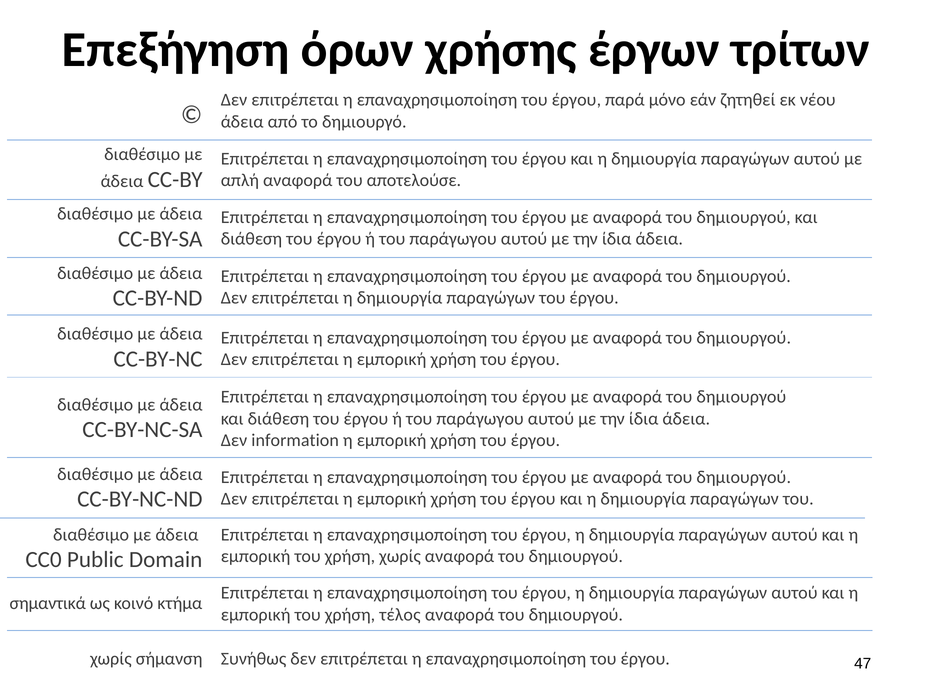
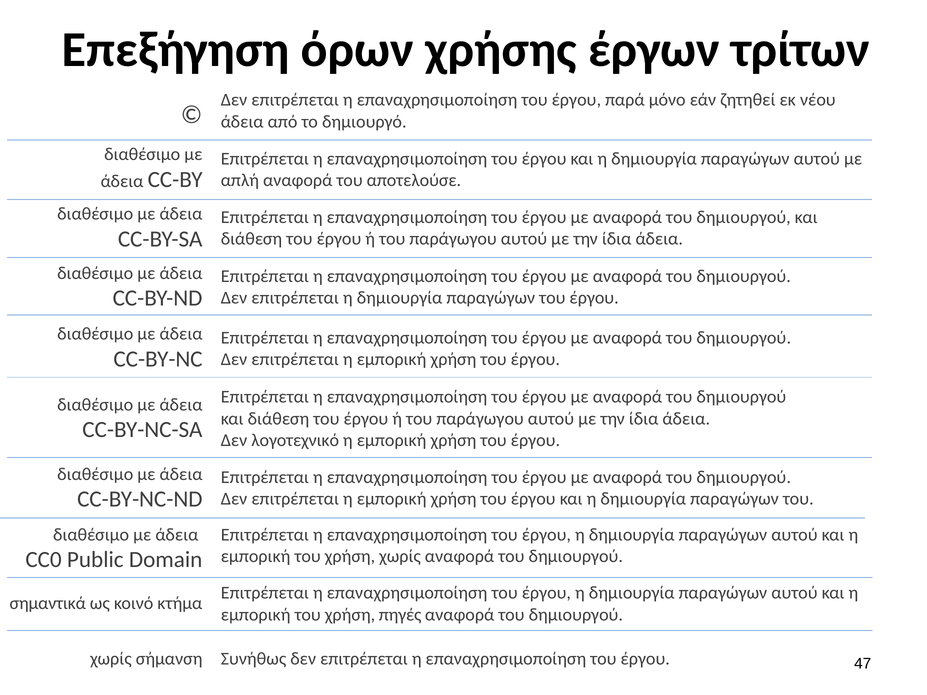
information: information -> λογοτεχνικό (295, 440)
τέλος: τέλος -> πηγές (400, 615)
